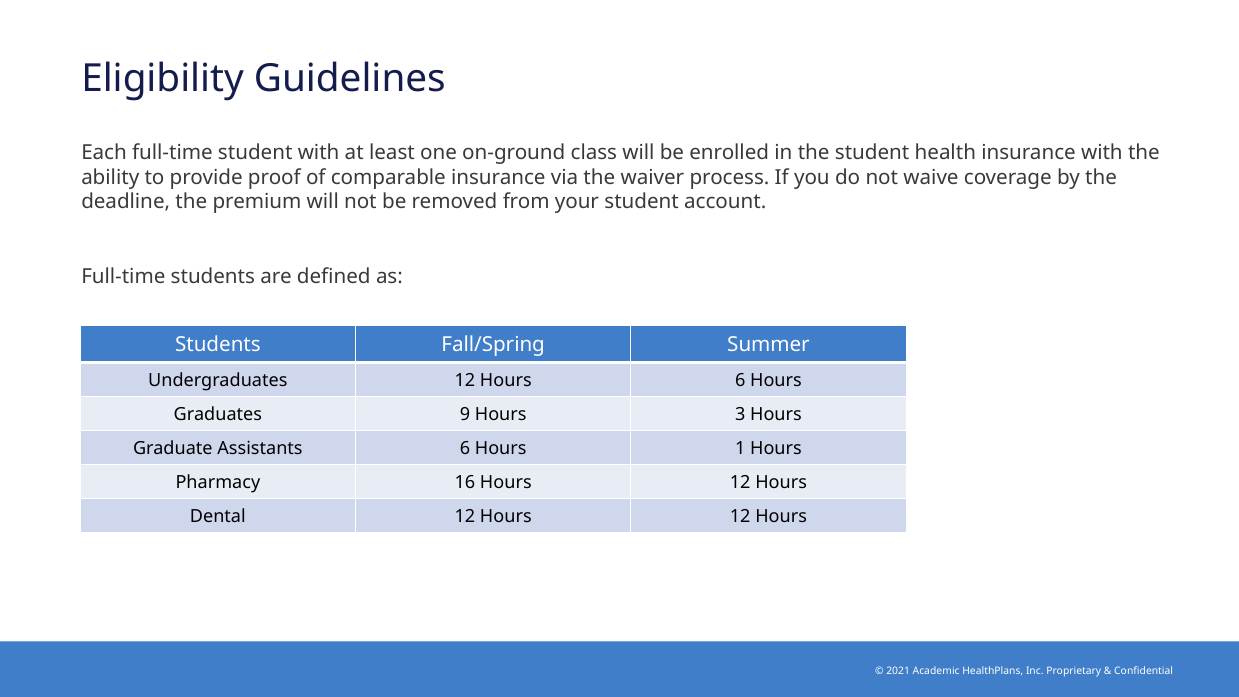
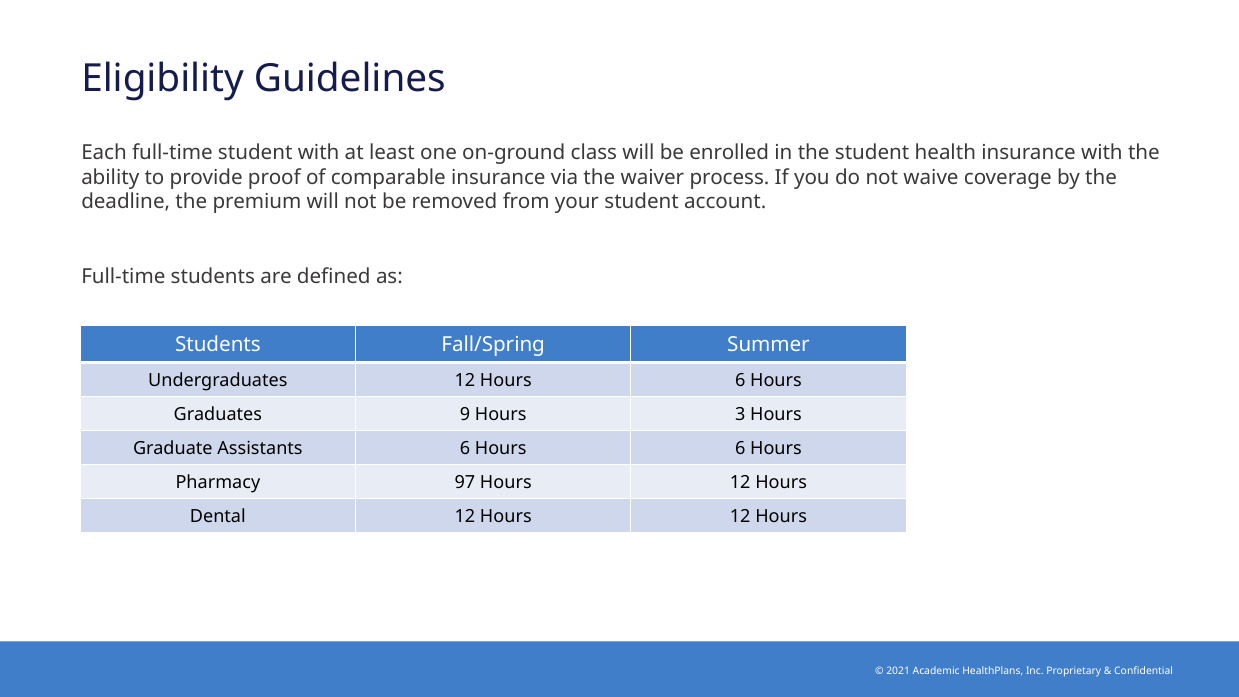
6 Hours 1: 1 -> 6 (740, 448)
16: 16 -> 97 (465, 482)
